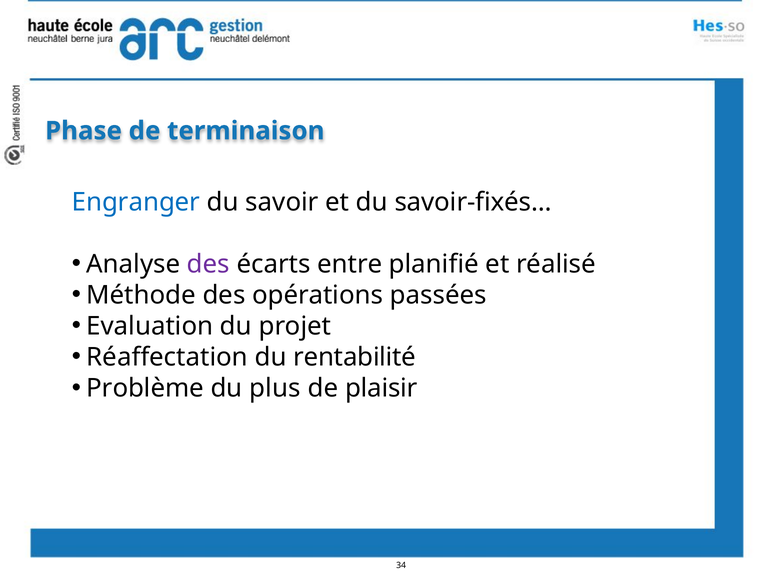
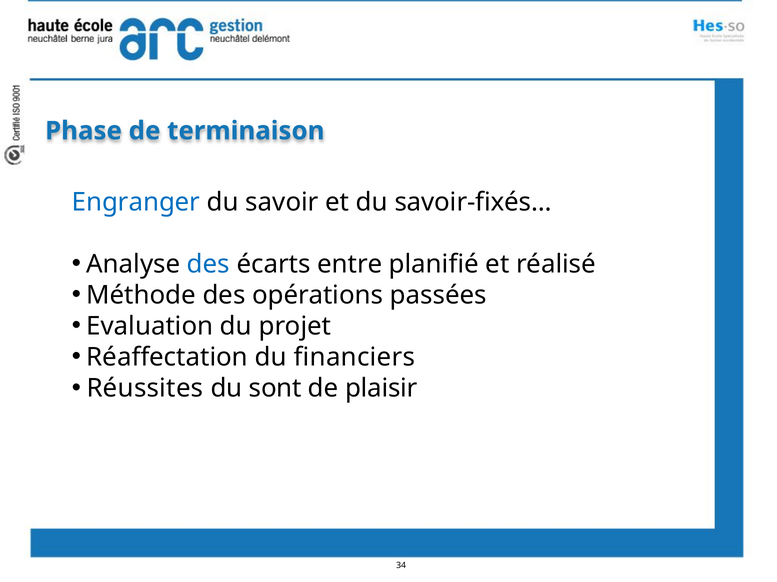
des colour: purple -> blue (208, 265)
rentabilité: rentabilité -> financiers (354, 358)
Problème: Problème -> Réussites (145, 389)
plus: plus -> sont (275, 389)
